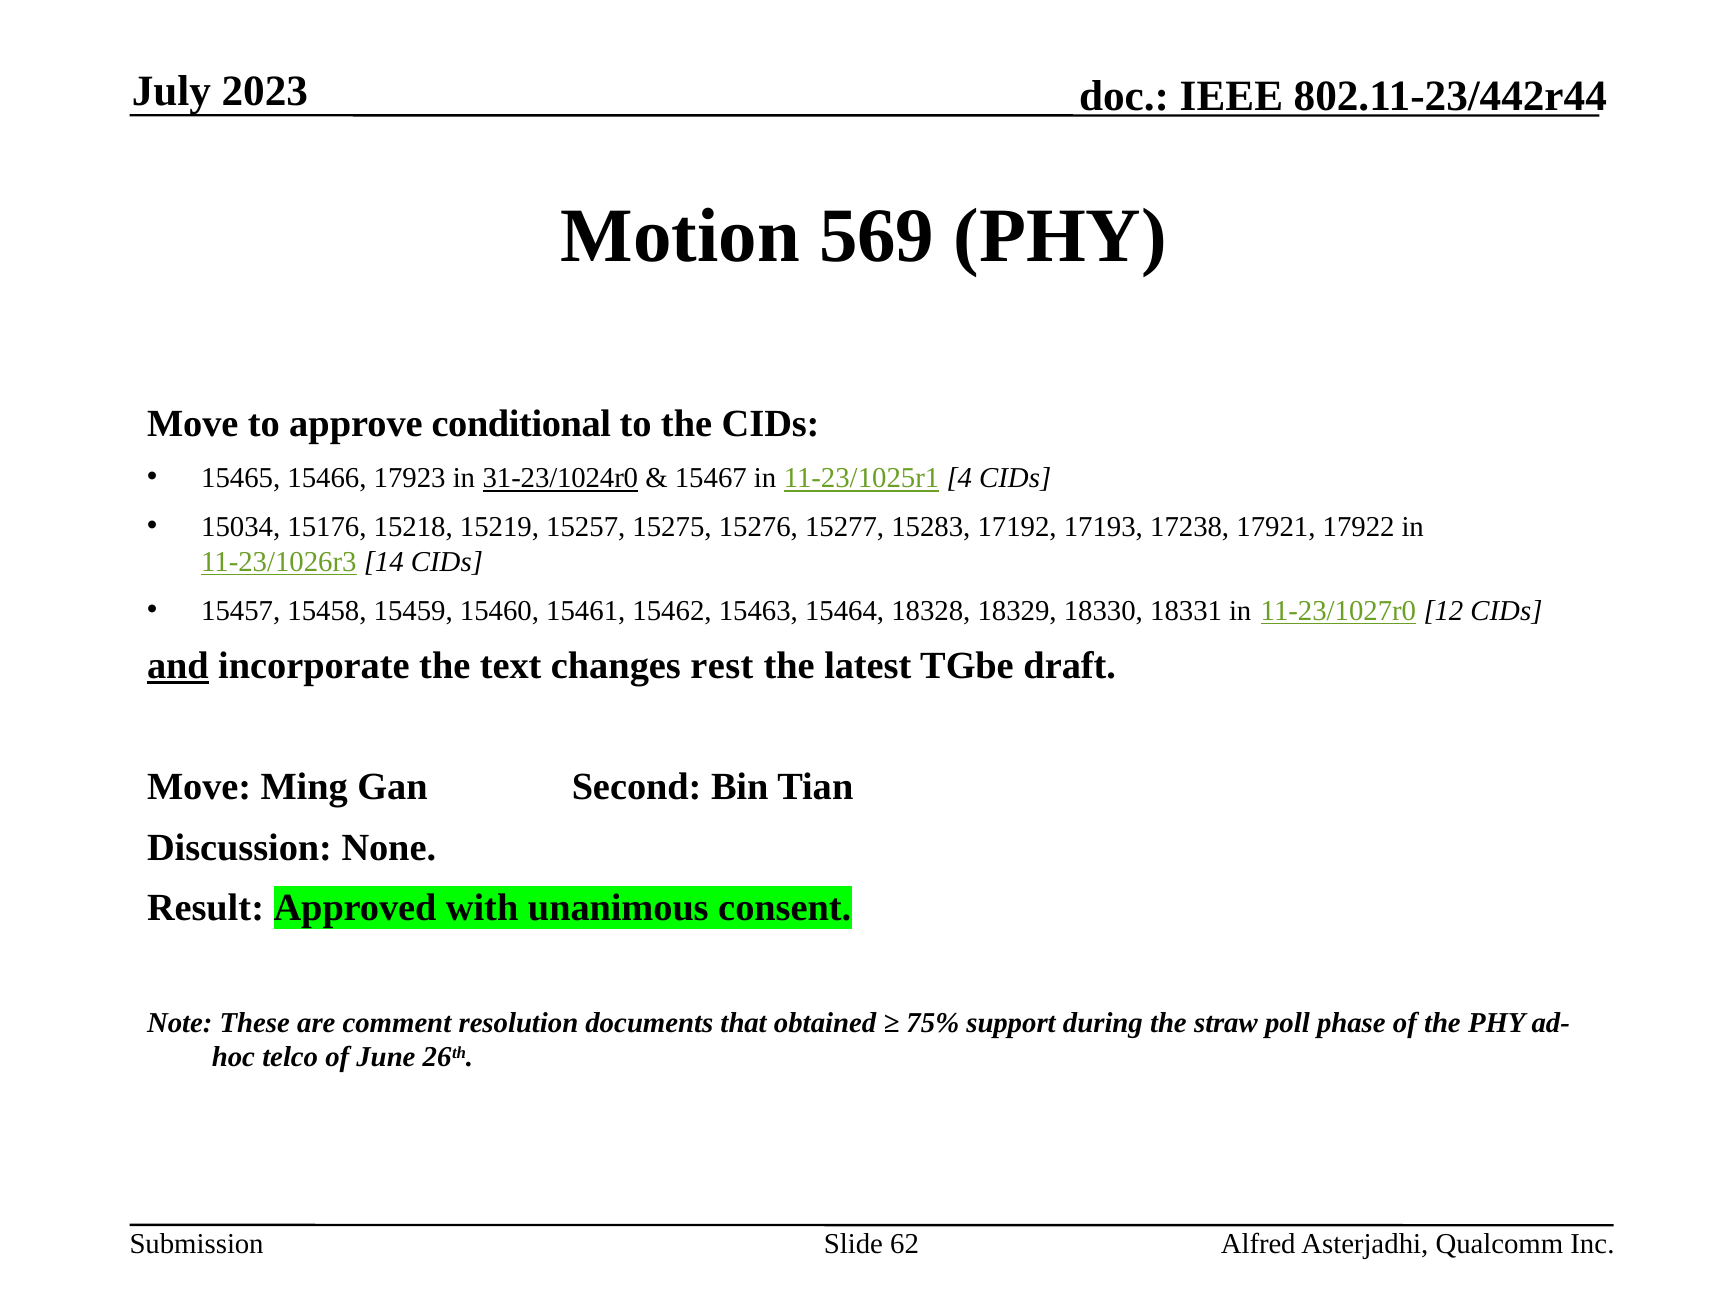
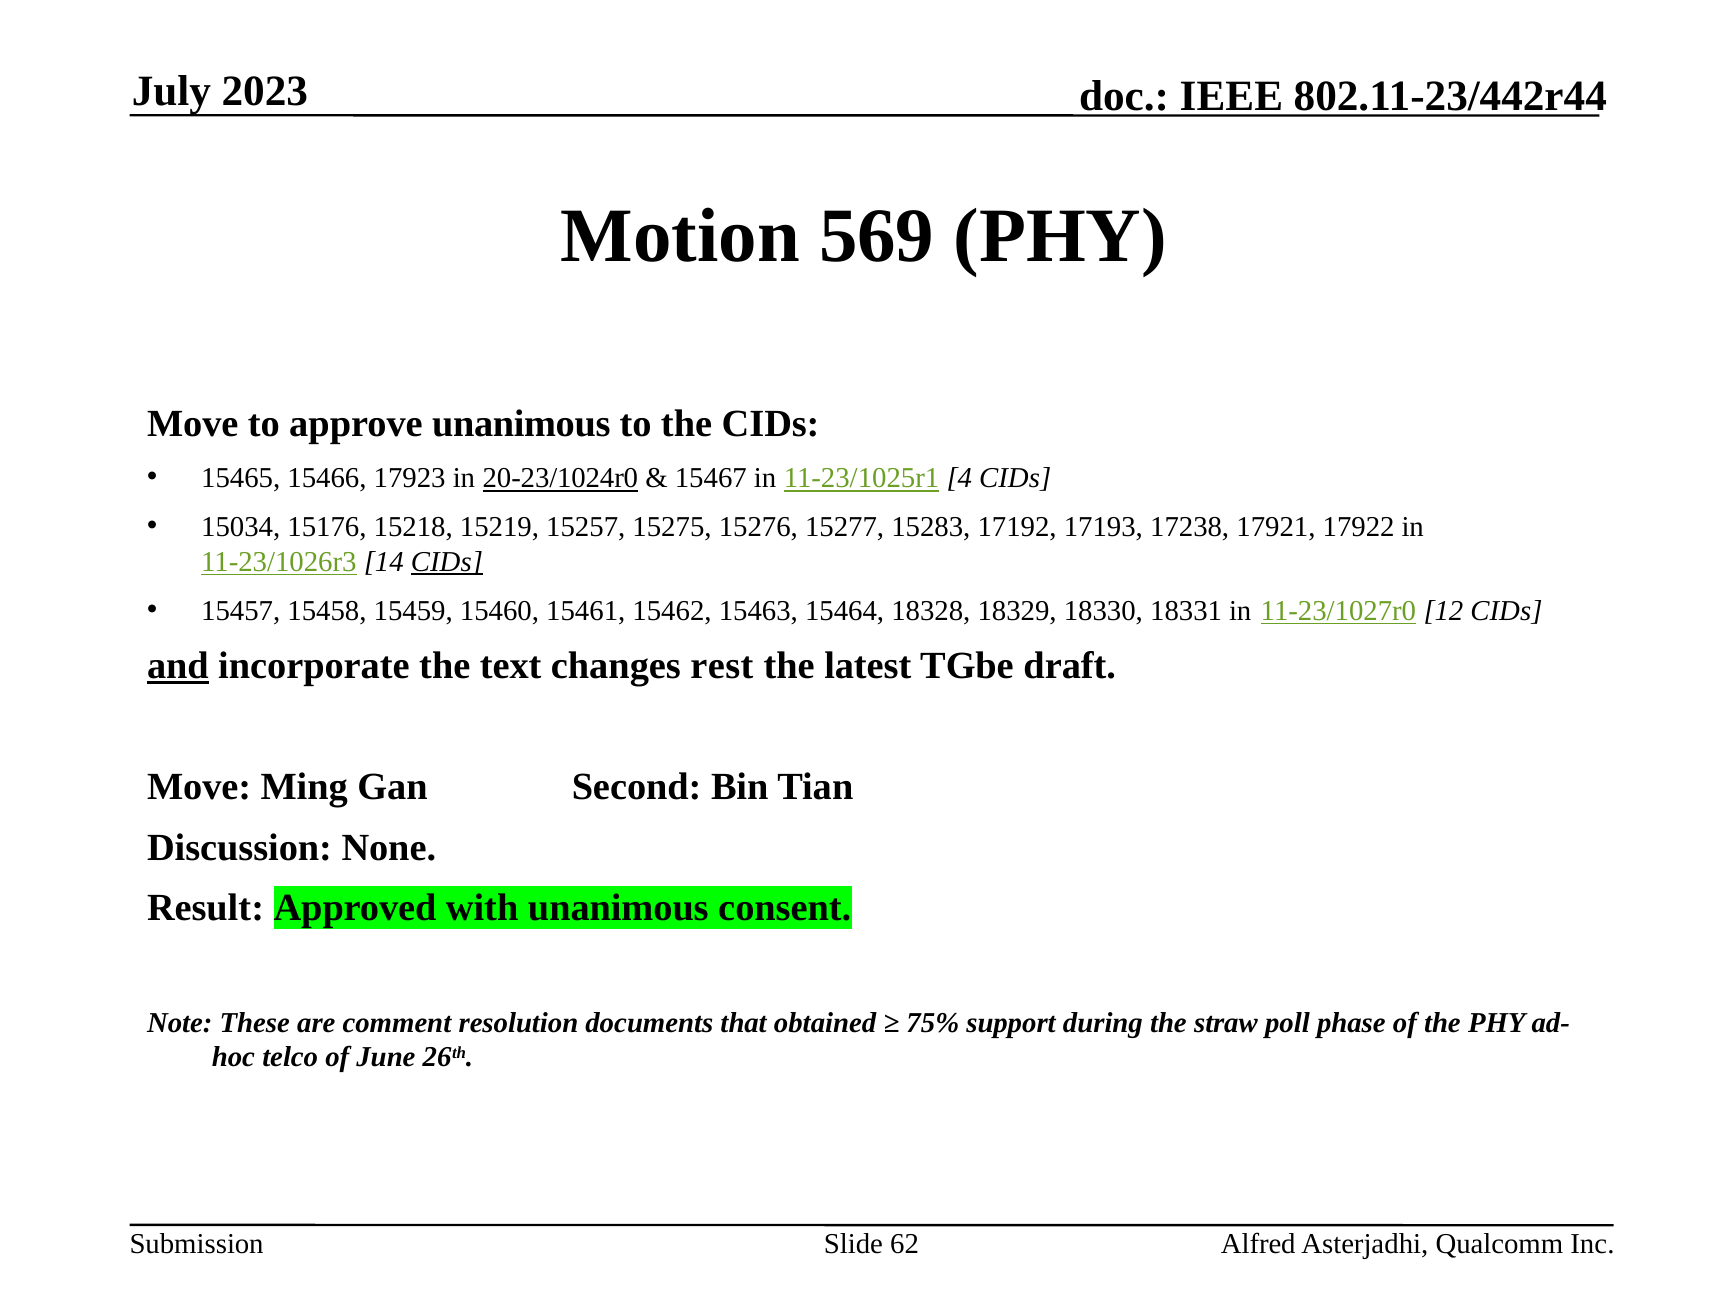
approve conditional: conditional -> unanimous (521, 424)
31-23/1024r0: 31-23/1024r0 -> 20-23/1024r0 (560, 478)
CIDs underline: none -> present (447, 561)
